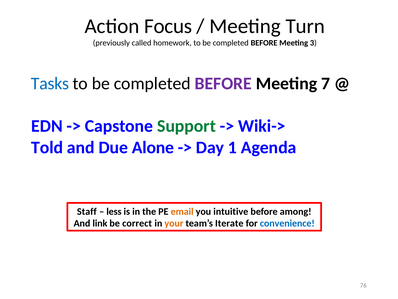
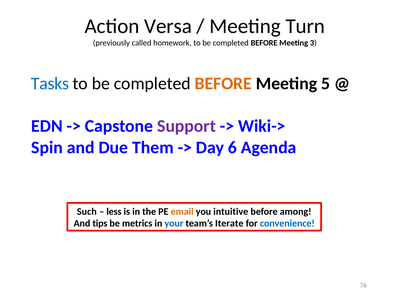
Focus: Focus -> Versa (168, 26)
BEFORE colour: purple -> orange (223, 83)
7: 7 -> 5 (326, 83)
Support colour: green -> purple (187, 126)
Told: Told -> Spin (47, 147)
Alone: Alone -> Them (153, 147)
1: 1 -> 6 (232, 147)
Staff: Staff -> Such (87, 211)
link: link -> tips (100, 223)
correct: correct -> metrics (137, 223)
your colour: orange -> blue (174, 223)
